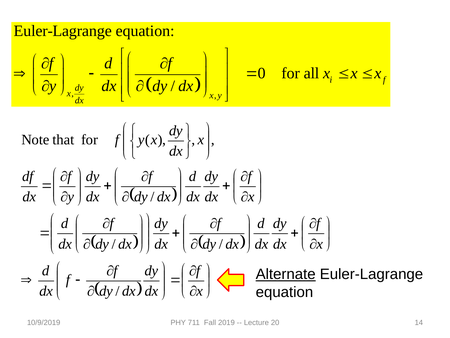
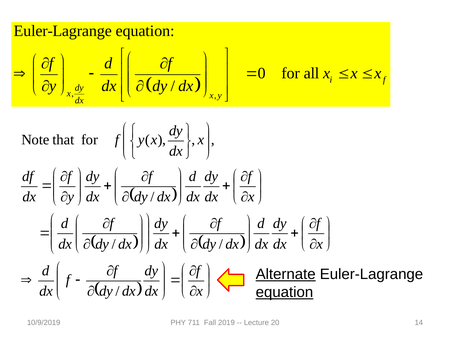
equation underline: none -> present (284, 292)
